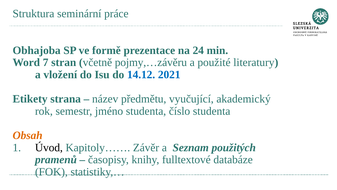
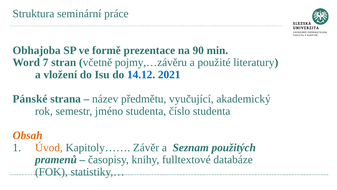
24: 24 -> 90 (198, 50)
Etikety: Etikety -> Pánské (30, 99)
Úvod colour: black -> orange (49, 147)
